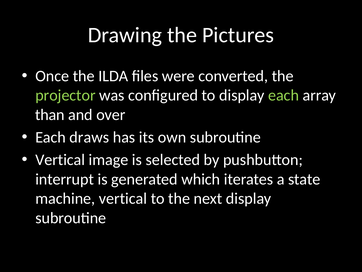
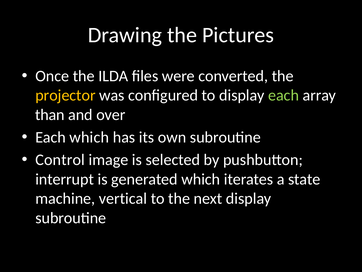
projector colour: light green -> yellow (65, 95)
Each draws: draws -> which (89, 137)
Vertical: Vertical -> Control (60, 160)
